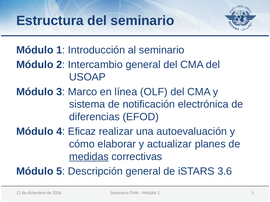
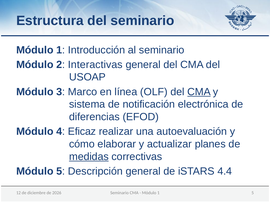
Intercambio: Intercambio -> Interactivas (95, 65)
CMA underline: none -> present (199, 92)
3.6: 3.6 -> 4.4 (225, 172)
